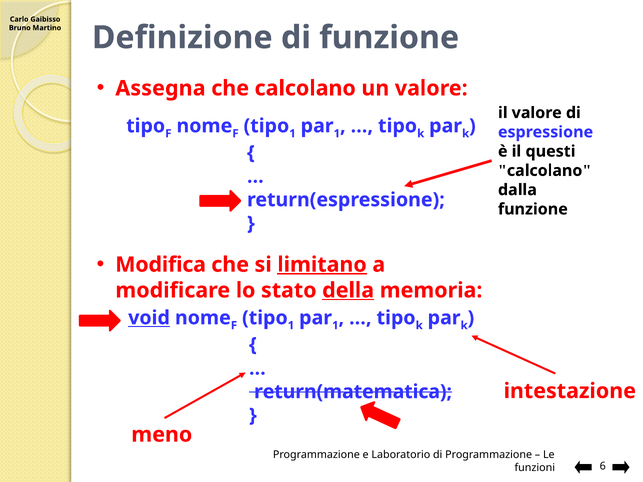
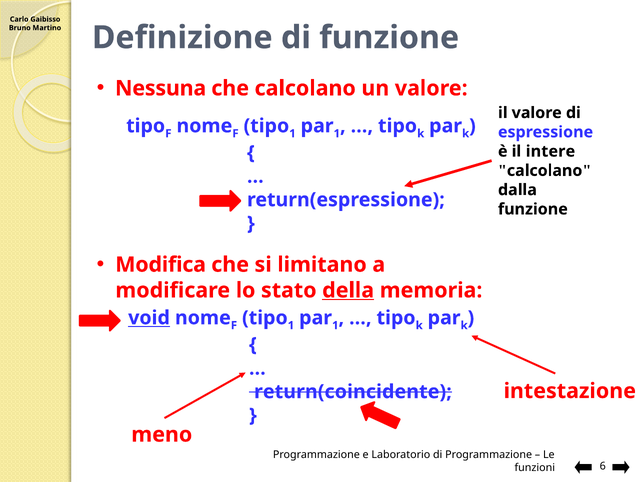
Assegna: Assegna -> Nessuna (161, 88)
questi: questi -> intere (550, 151)
limitano underline: present -> none (322, 265)
return(matematica: return(matematica -> return(coincidente (353, 392)
